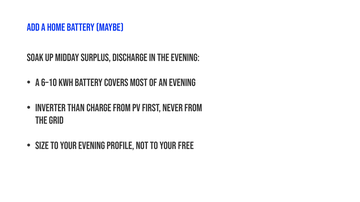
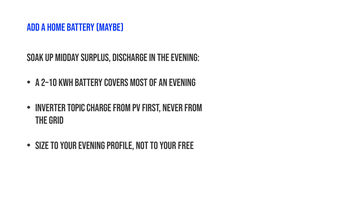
6–10: 6–10 -> 2–10 (49, 83)
than: than -> topic (76, 108)
